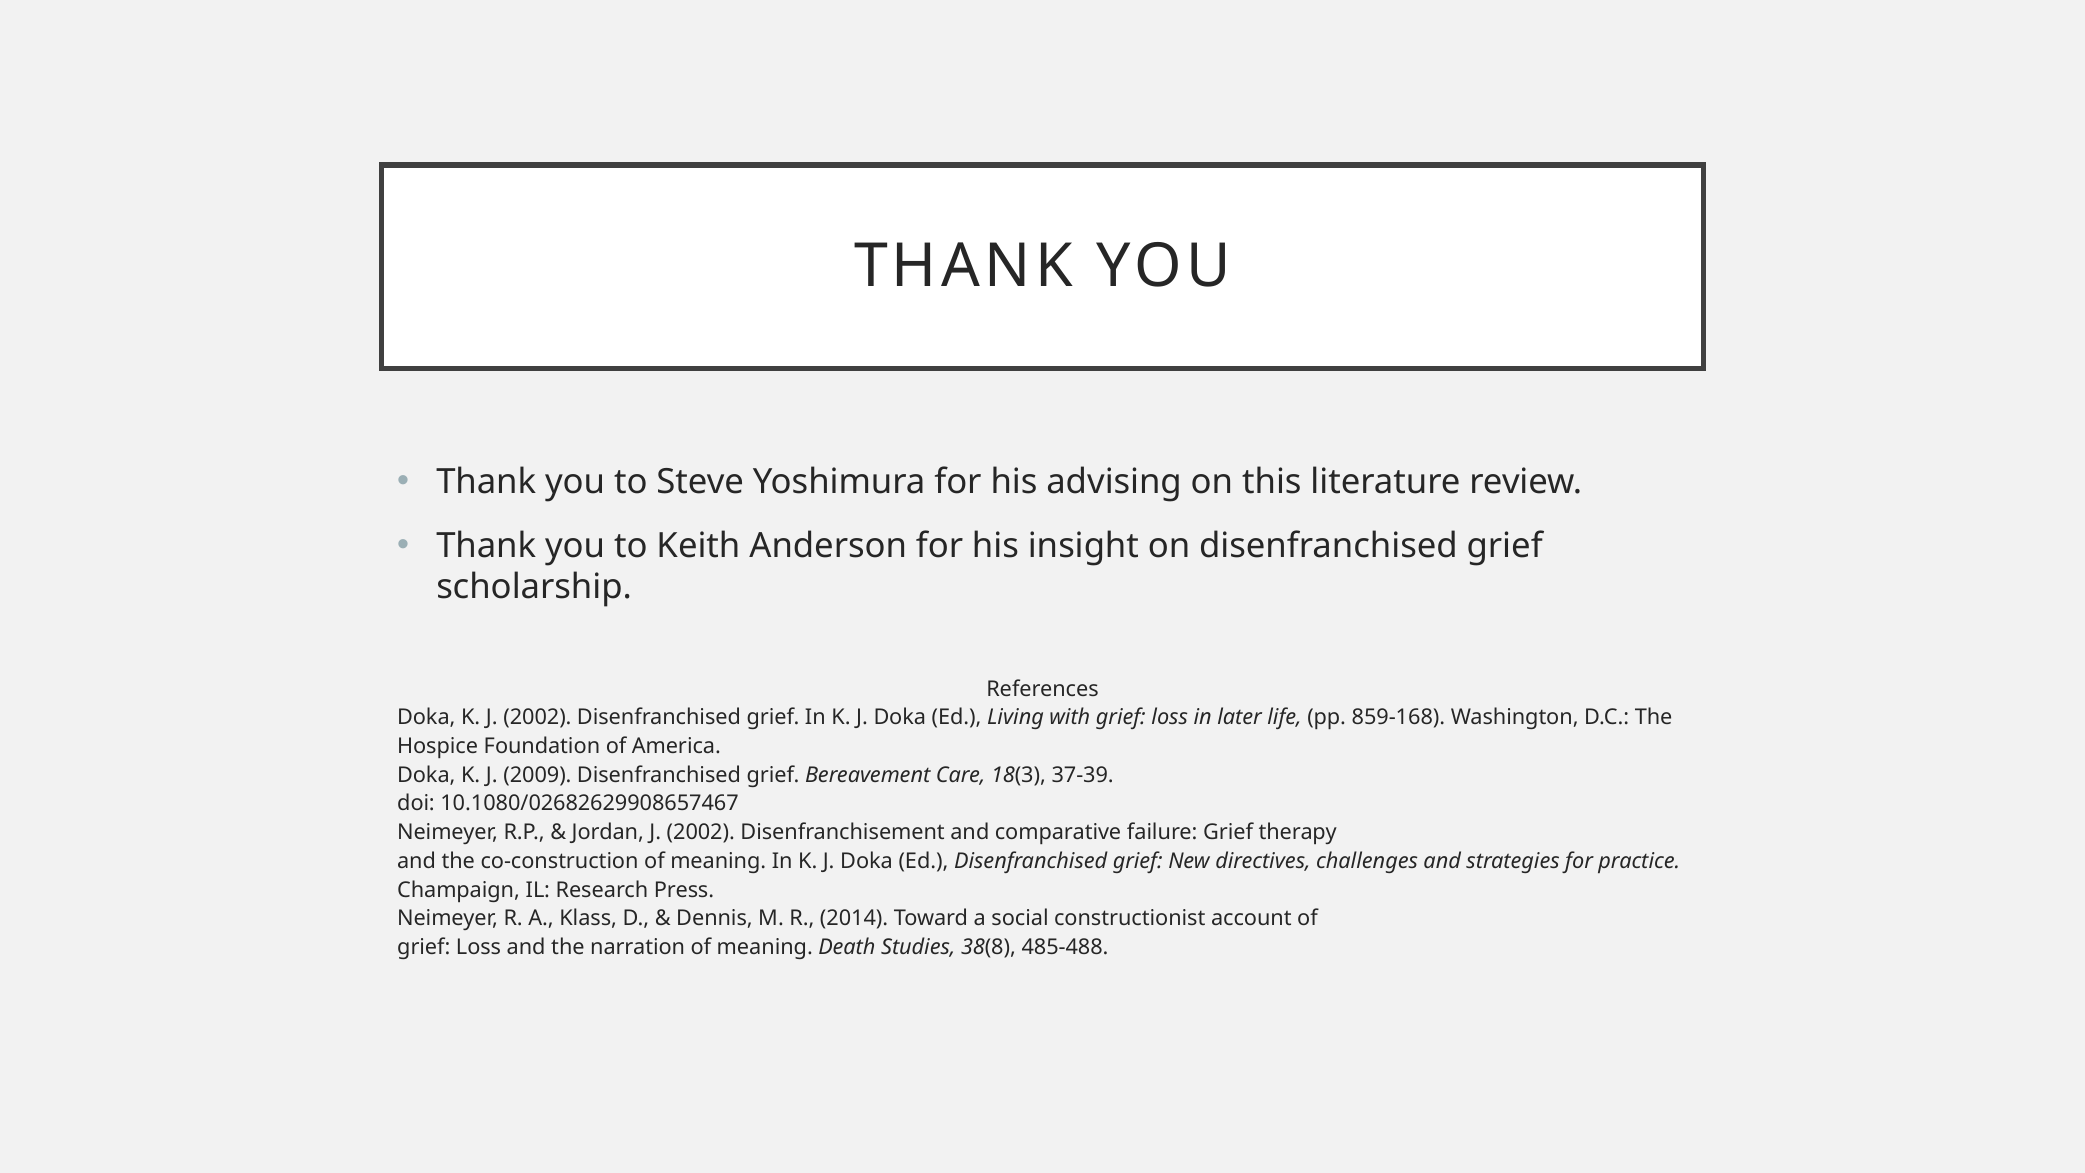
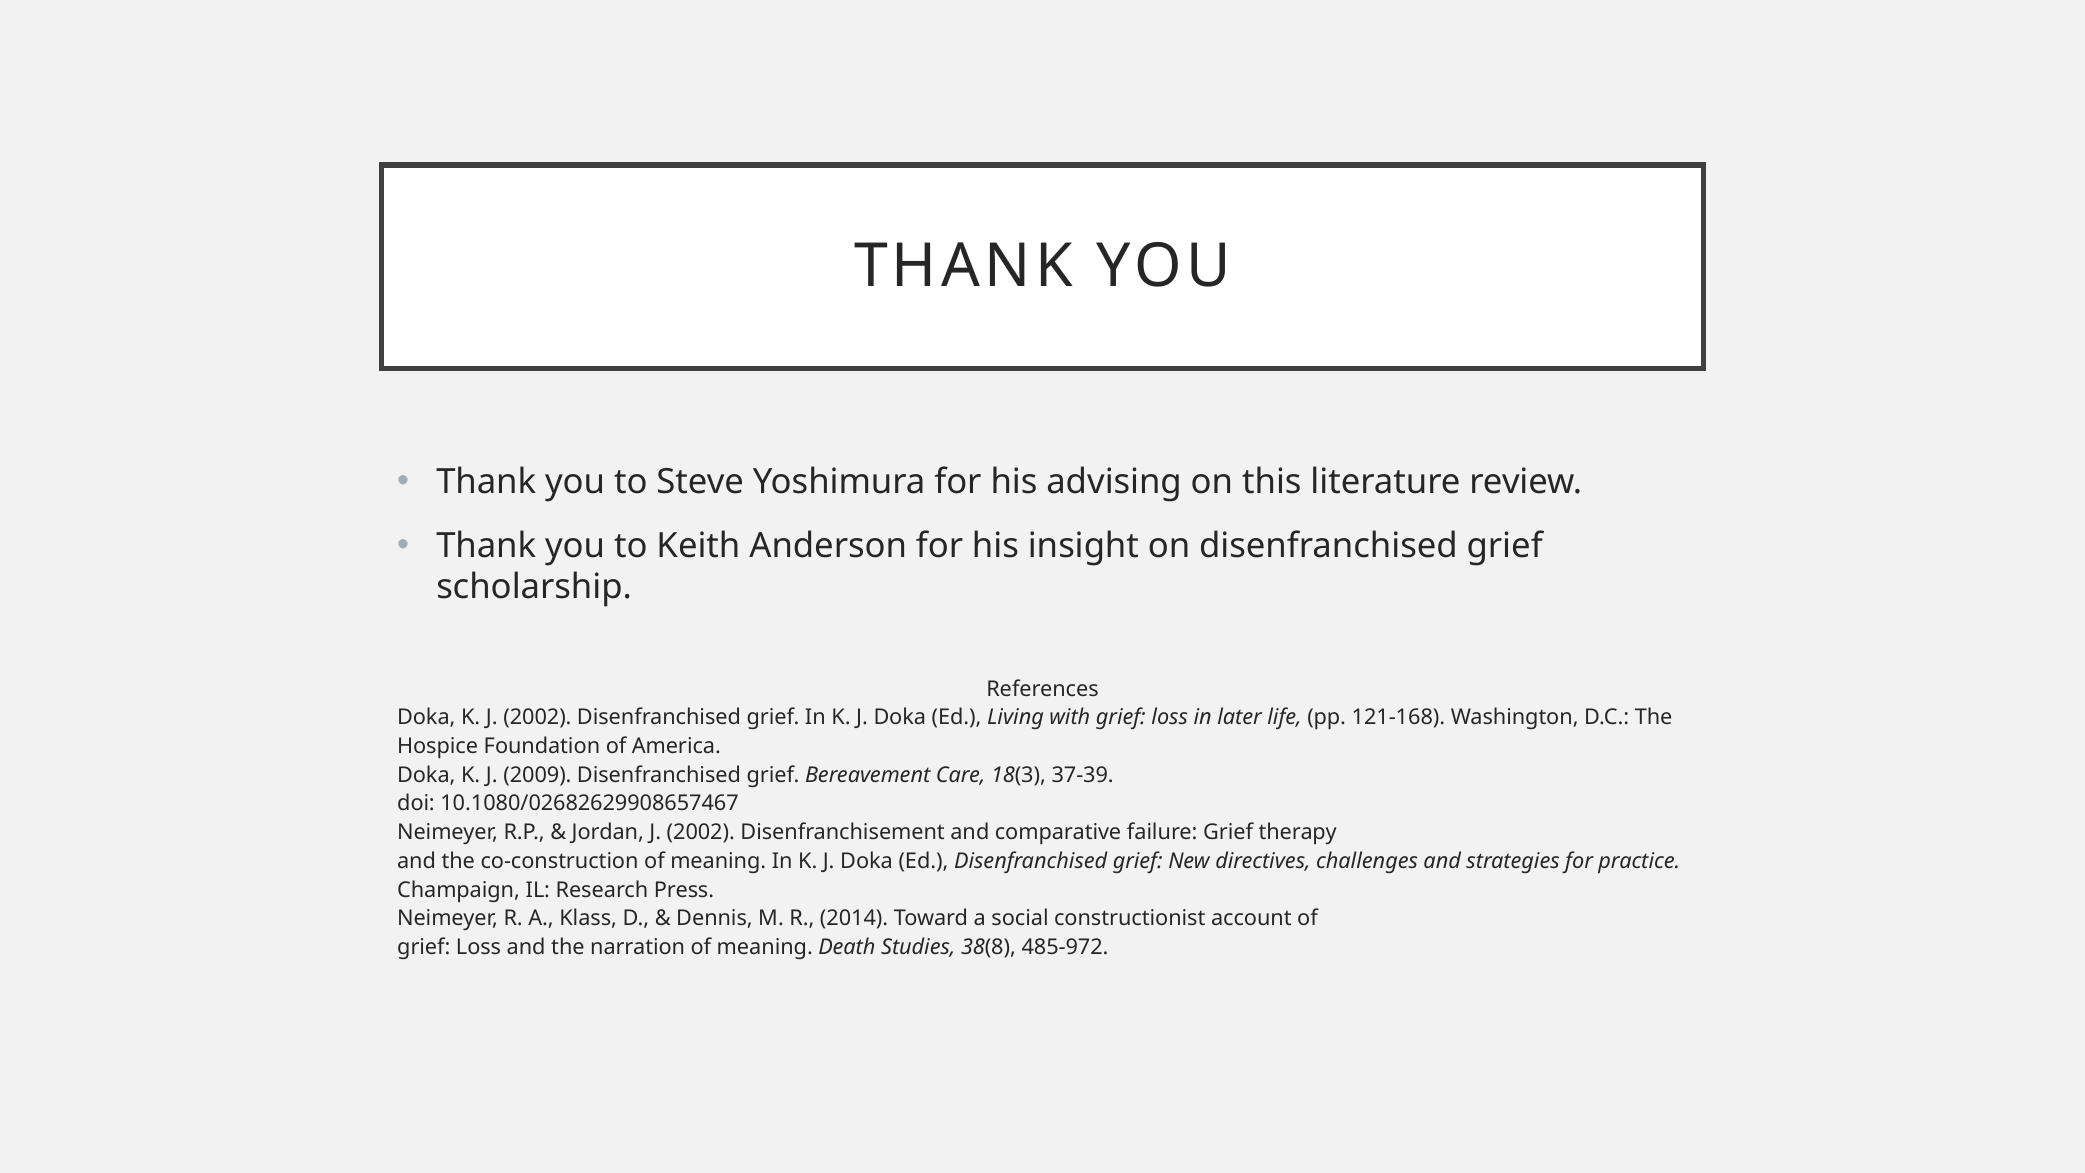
859-168: 859-168 -> 121-168 (1398, 718)
485-488: 485-488 -> 485-972 (1065, 947)
